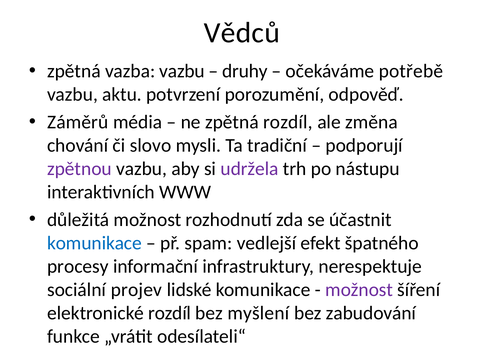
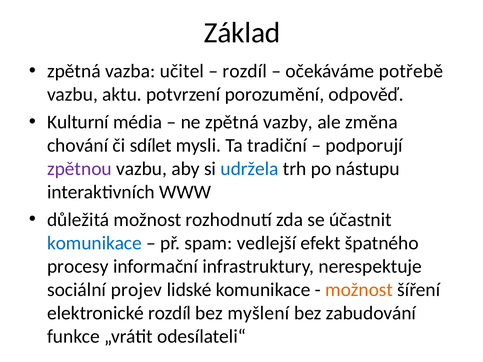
Vědců: Vědců -> Základ (242, 33)
vazba vazbu: vazbu -> učitel (182, 71)
druhy: druhy -> rozdíl (245, 71)
Záměrů: Záměrů -> Kulturní (78, 122)
zpětná rozdíl: rozdíl -> vazby (288, 122)
slovo: slovo -> sdílet (151, 145)
udržela colour: purple -> blue (250, 169)
možnost colour: purple -> orange (359, 290)
